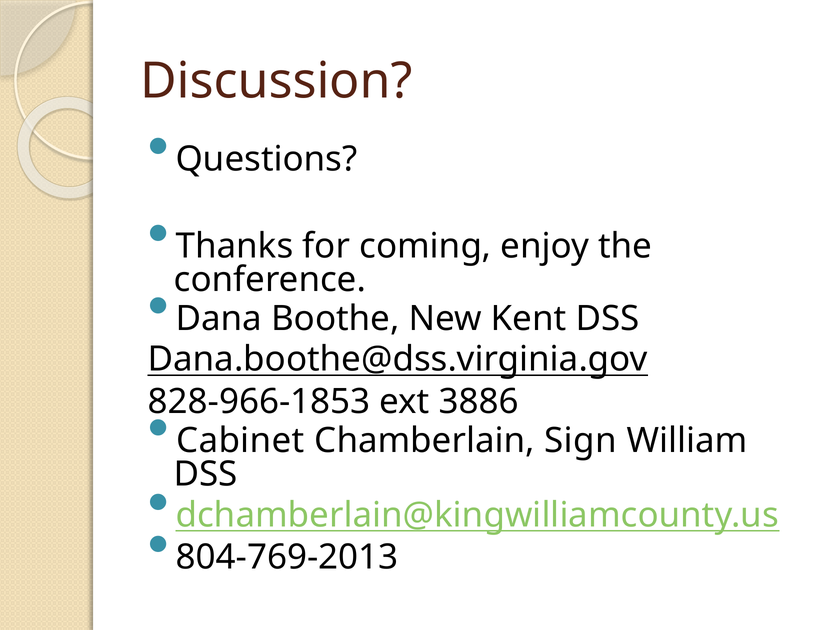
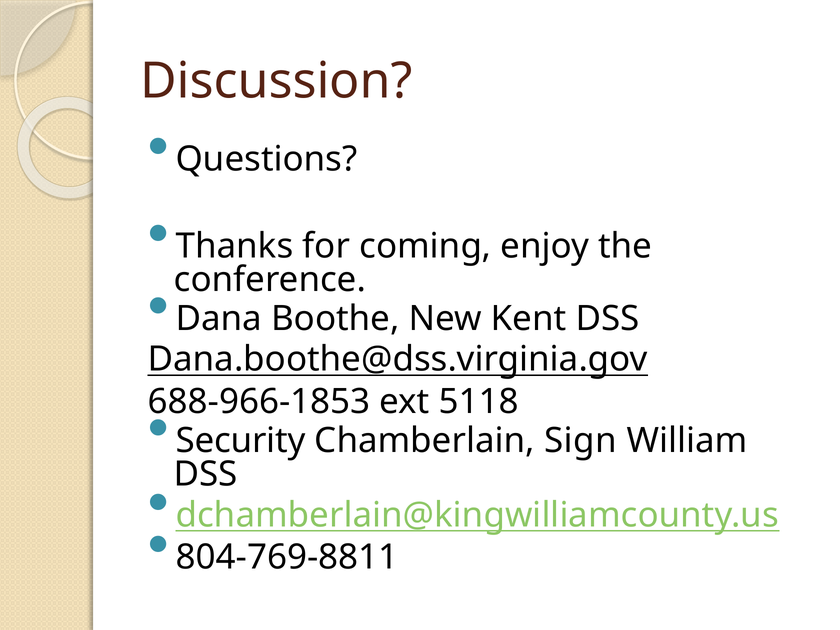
828-966-1853: 828-966-1853 -> 688-966-1853 (259, 402)
3886: 3886 -> 5118 (479, 402)
Cabinet: Cabinet -> Security (241, 441)
804-769-2013: 804-769-2013 -> 804-769-8811 (287, 557)
